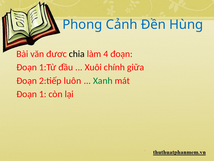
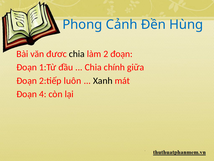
4: 4 -> 2 (106, 54)
Xuôi: Xuôi -> Chia (93, 67)
Xanh colour: green -> black (103, 80)
1: 1 -> 4 (43, 94)
